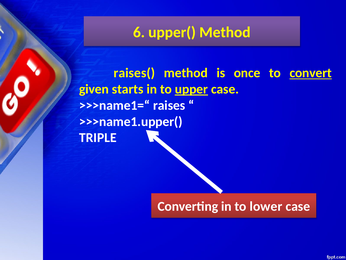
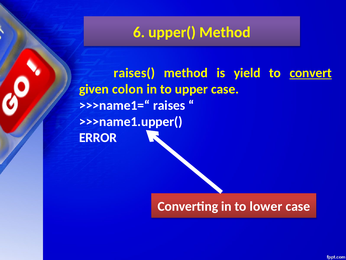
once: once -> yield (247, 73)
starts: starts -> colon (128, 89)
upper underline: present -> none (191, 89)
TRIPLE: TRIPLE -> ERROR (98, 138)
